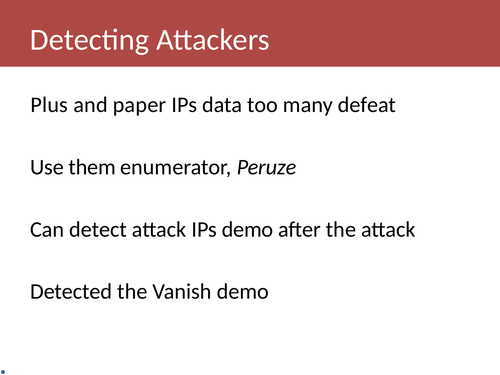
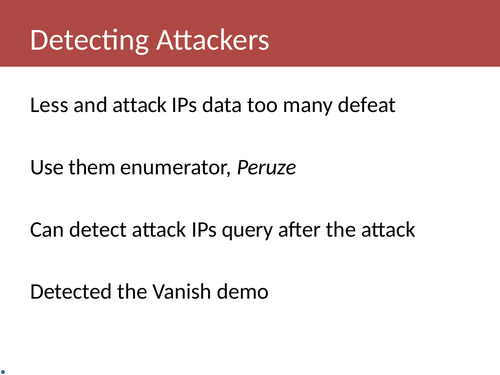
Plus: Plus -> Less (49, 105)
and paper: paper -> attack (140, 105)
IPs demo: demo -> query (248, 229)
